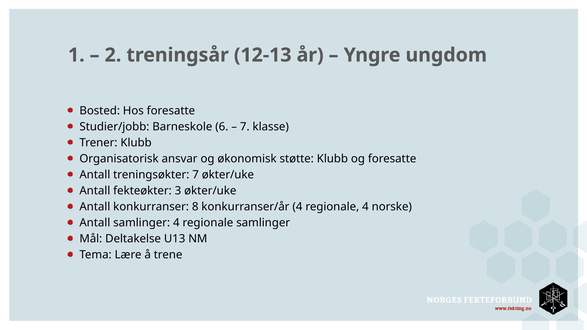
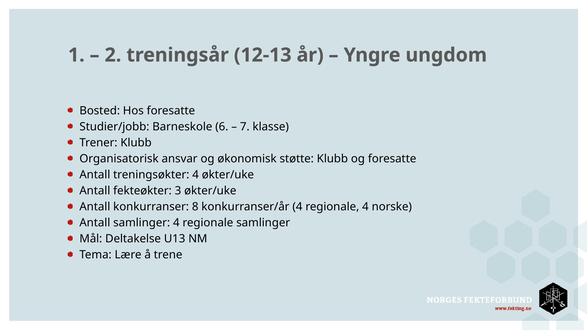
treningsøkter 7: 7 -> 4 (196, 175)
